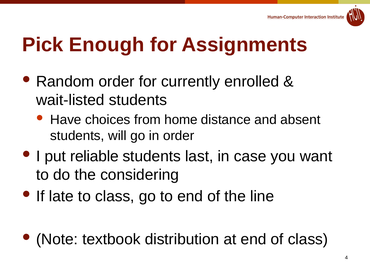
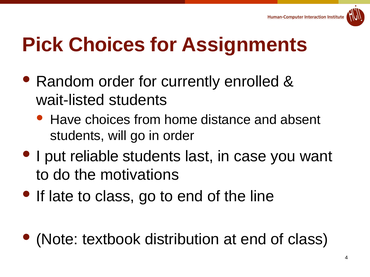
Pick Enough: Enough -> Choices (107, 45)
considering: considering -> motivations (140, 175)
